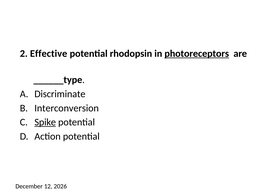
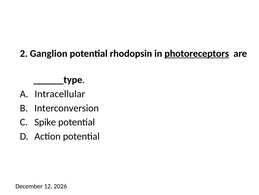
Effective: Effective -> Ganglion (49, 53)
Discriminate: Discriminate -> Intracellular (60, 94)
Spike underline: present -> none (45, 122)
